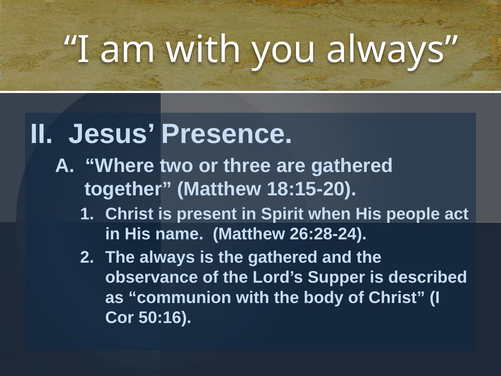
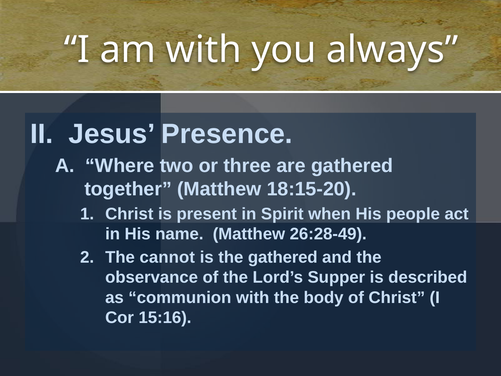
26:28-24: 26:28-24 -> 26:28-49 (328, 234)
The always: always -> cannot (167, 257)
50:16: 50:16 -> 15:16 (165, 317)
